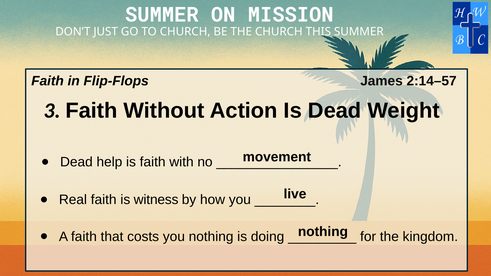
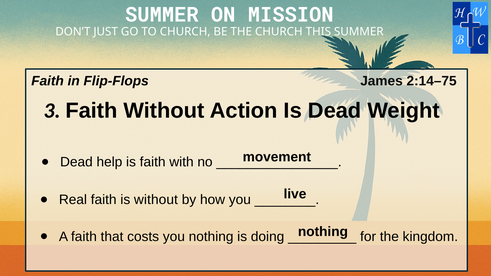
2:14–57: 2:14–57 -> 2:14–75 (432, 81)
is witness: witness -> without (156, 200)
